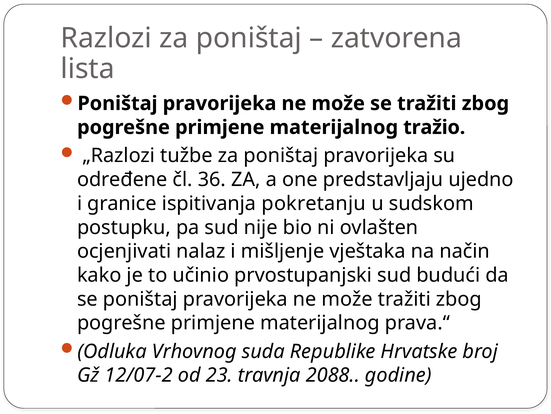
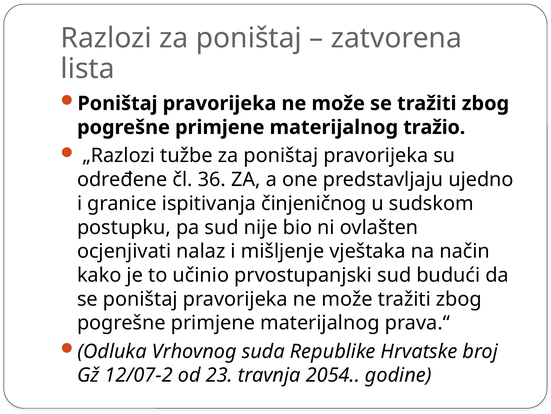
pokretanju: pokretanju -> činjeničnog (314, 203)
2088: 2088 -> 2054 (333, 375)
